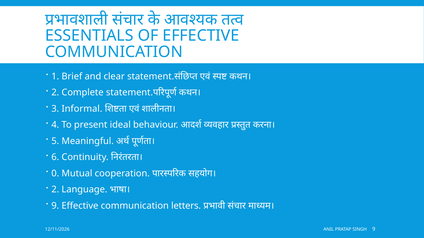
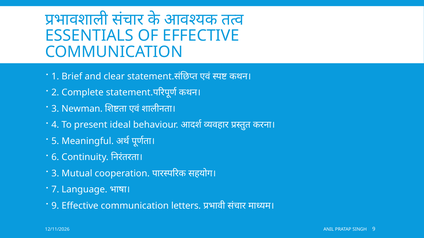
Informal: Informal -> Newman (82, 109)
0: 0 -> 3 (55, 174)
2: 2 -> 7 (55, 190)
